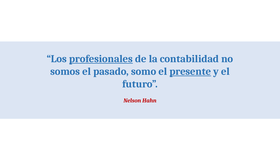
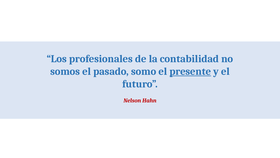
profesionales underline: present -> none (101, 59)
